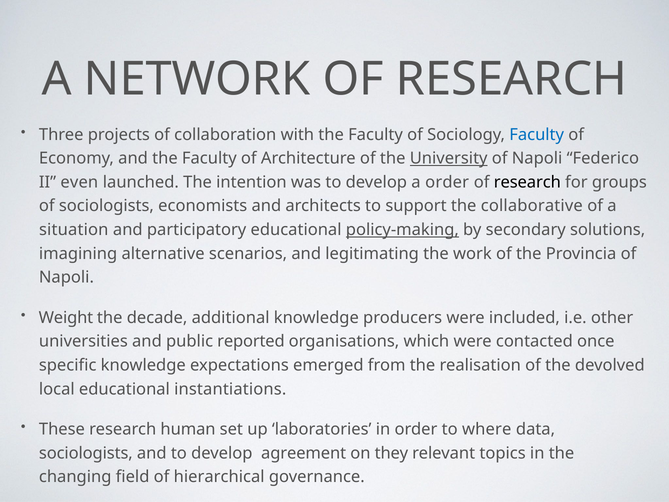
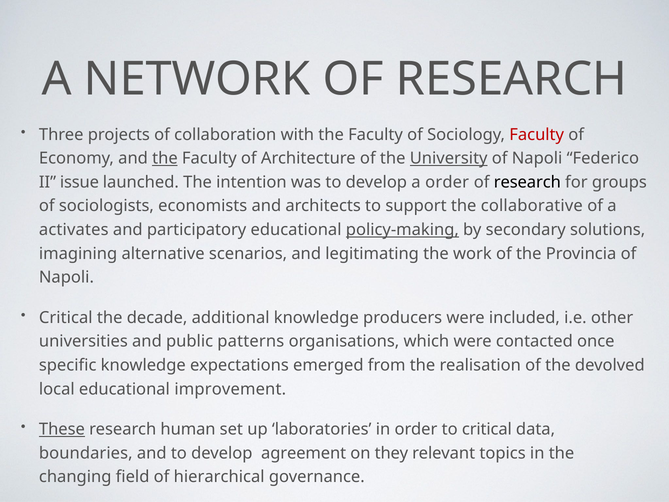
Faculty colour: blue -> red (537, 134)
the underline: none -> present (165, 158)
even: even -> issue (79, 182)
situation: situation -> activates (74, 230)
Weight: Weight -> Critical (66, 318)
reported: reported -> patterns (251, 341)
instantiations: instantiations -> improvement (230, 389)
These underline: none -> present (62, 429)
to where: where -> critical (487, 429)
sociologists: sociologists -> boundaries (86, 453)
